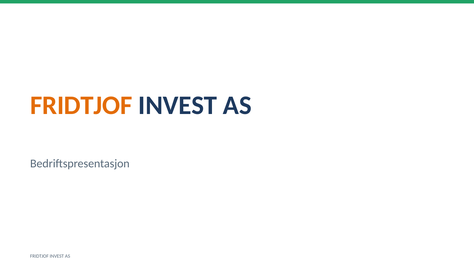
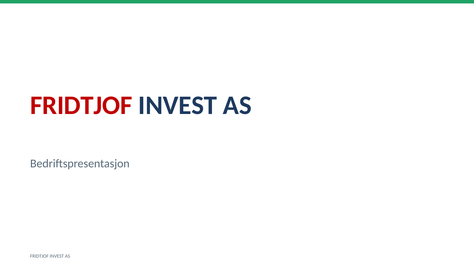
FRIDTJOF colour: orange -> red (81, 105)
